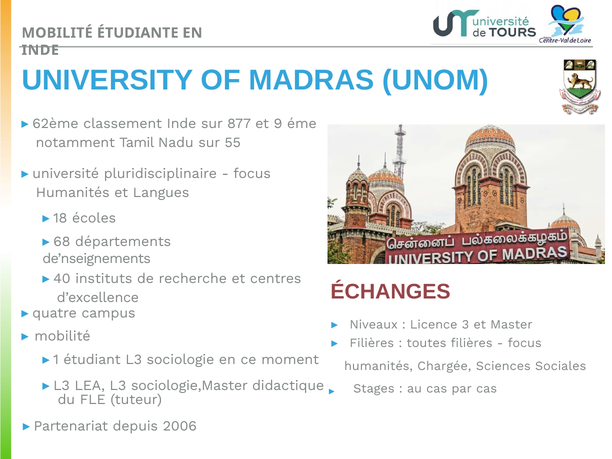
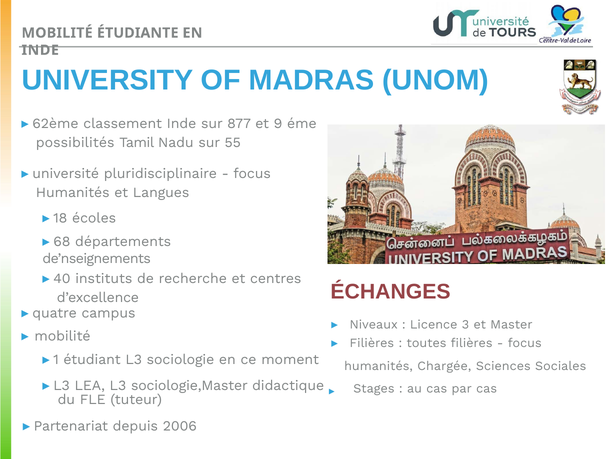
notamment: notamment -> possibilités (75, 143)
